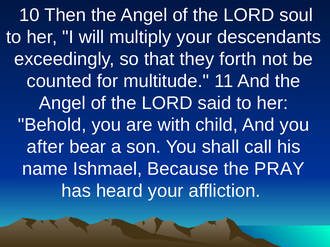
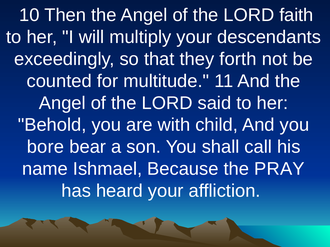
soul: soul -> faith (296, 15)
after: after -> bore (45, 147)
